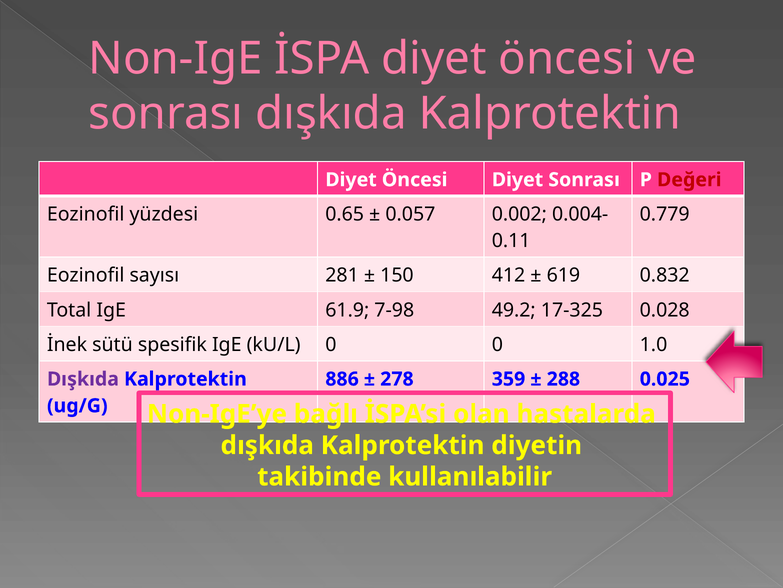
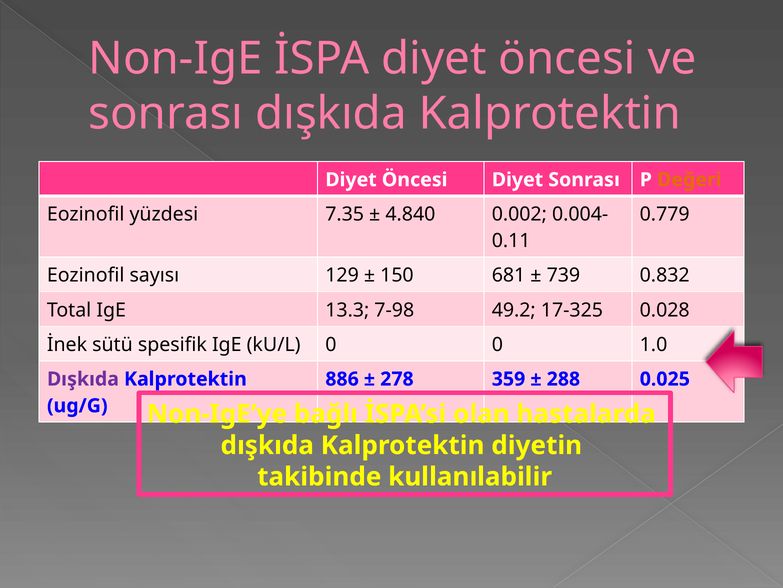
Değeri colour: red -> orange (689, 180)
0.65: 0.65 -> 7.35 (345, 214)
0.057: 0.057 -> 4.840 (410, 214)
281: 281 -> 129 (342, 275)
412: 412 -> 681 (509, 275)
619: 619 -> 739 (563, 275)
61.9: 61.9 -> 13.3 (347, 310)
